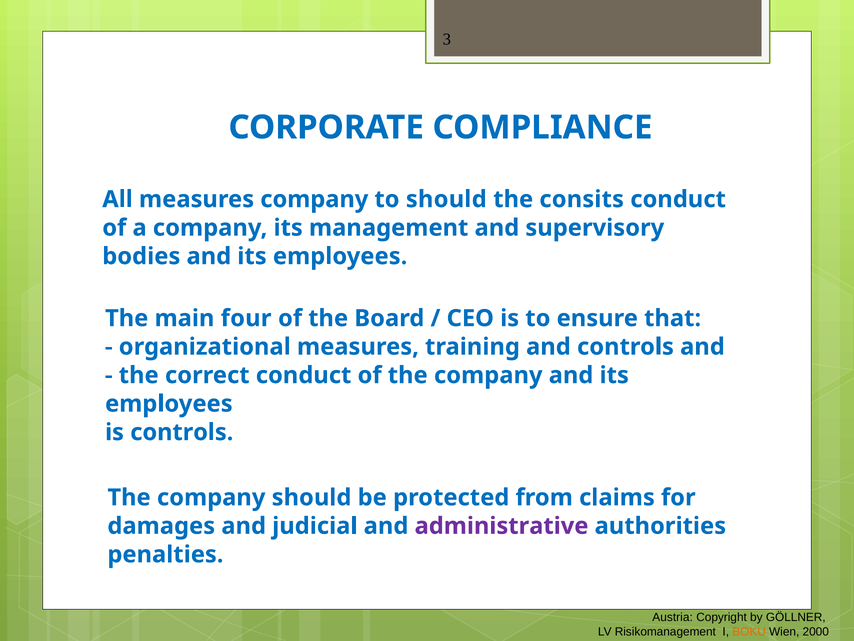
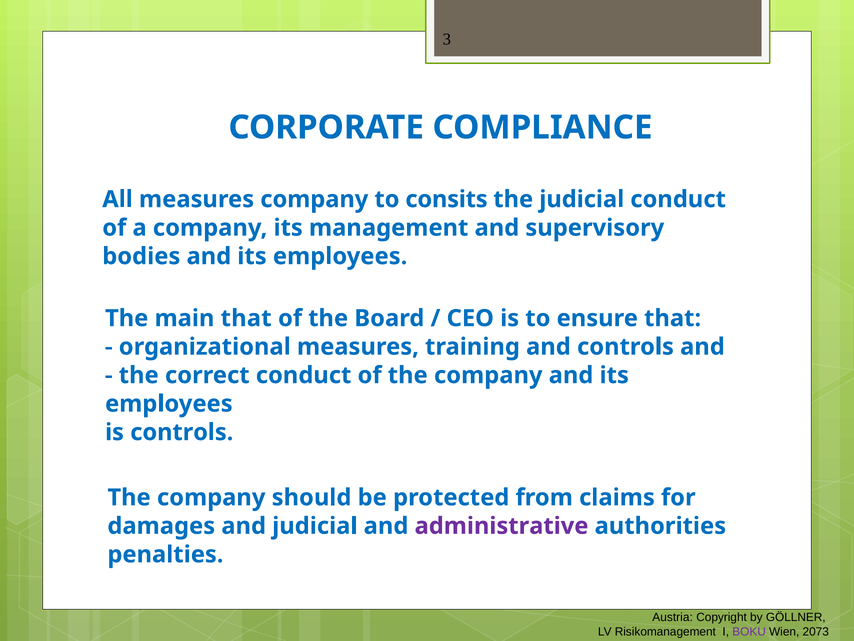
to should: should -> consits (447, 199)
the consits: consits -> judicial (582, 199)
main four: four -> that (246, 318)
BOKU colour: orange -> purple (749, 631)
2000: 2000 -> 2073 (816, 631)
